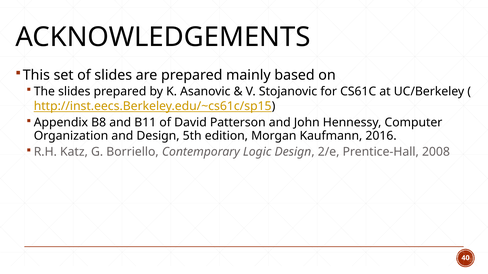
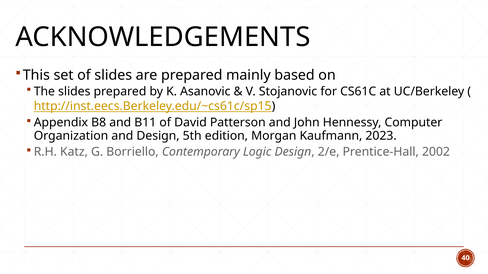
2016: 2016 -> 2023 (381, 136)
2008: 2008 -> 2002 (436, 152)
